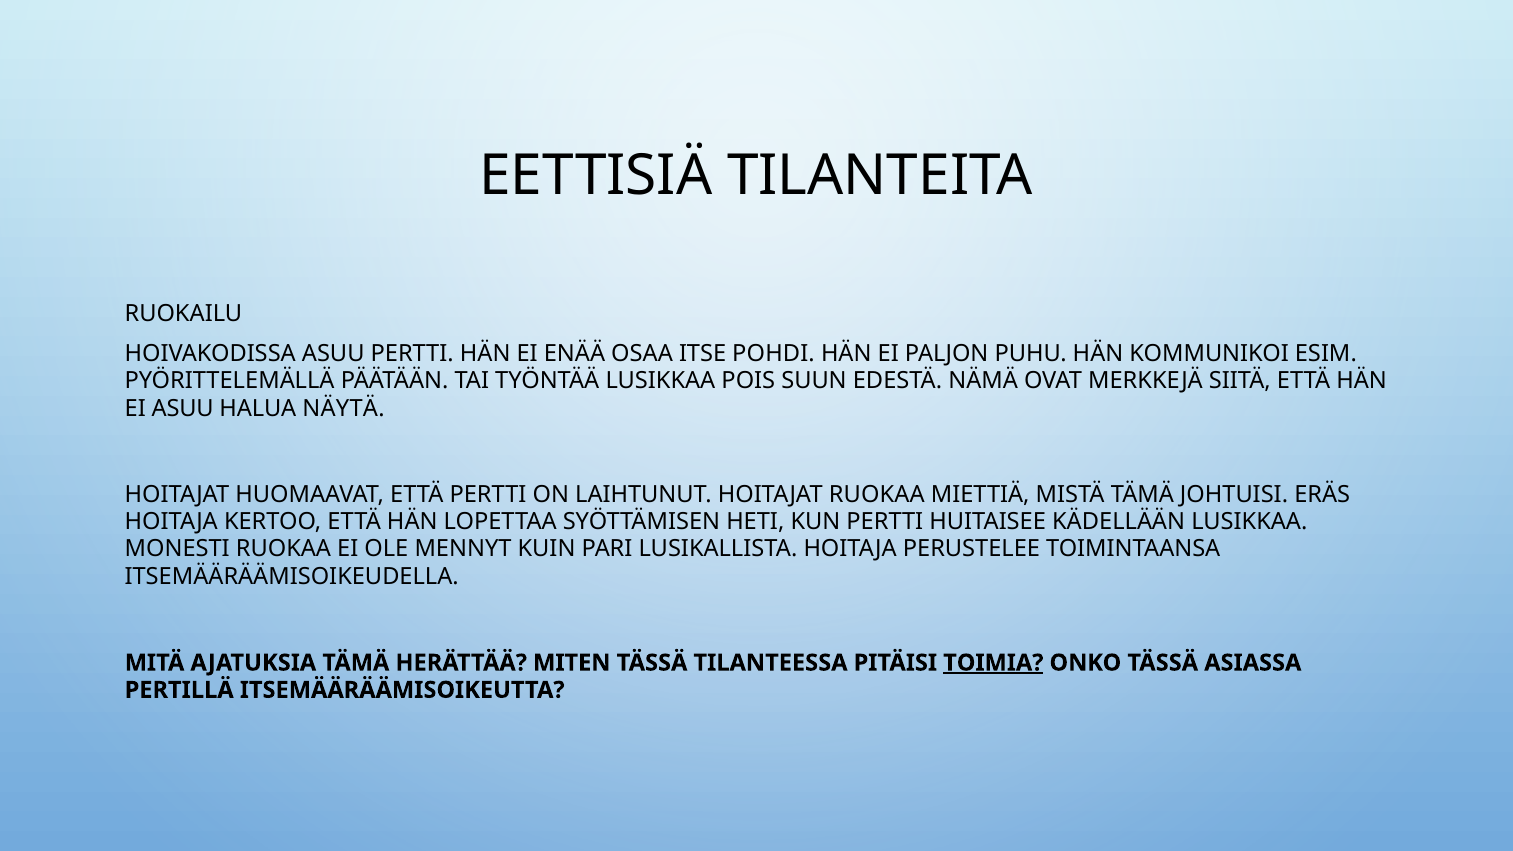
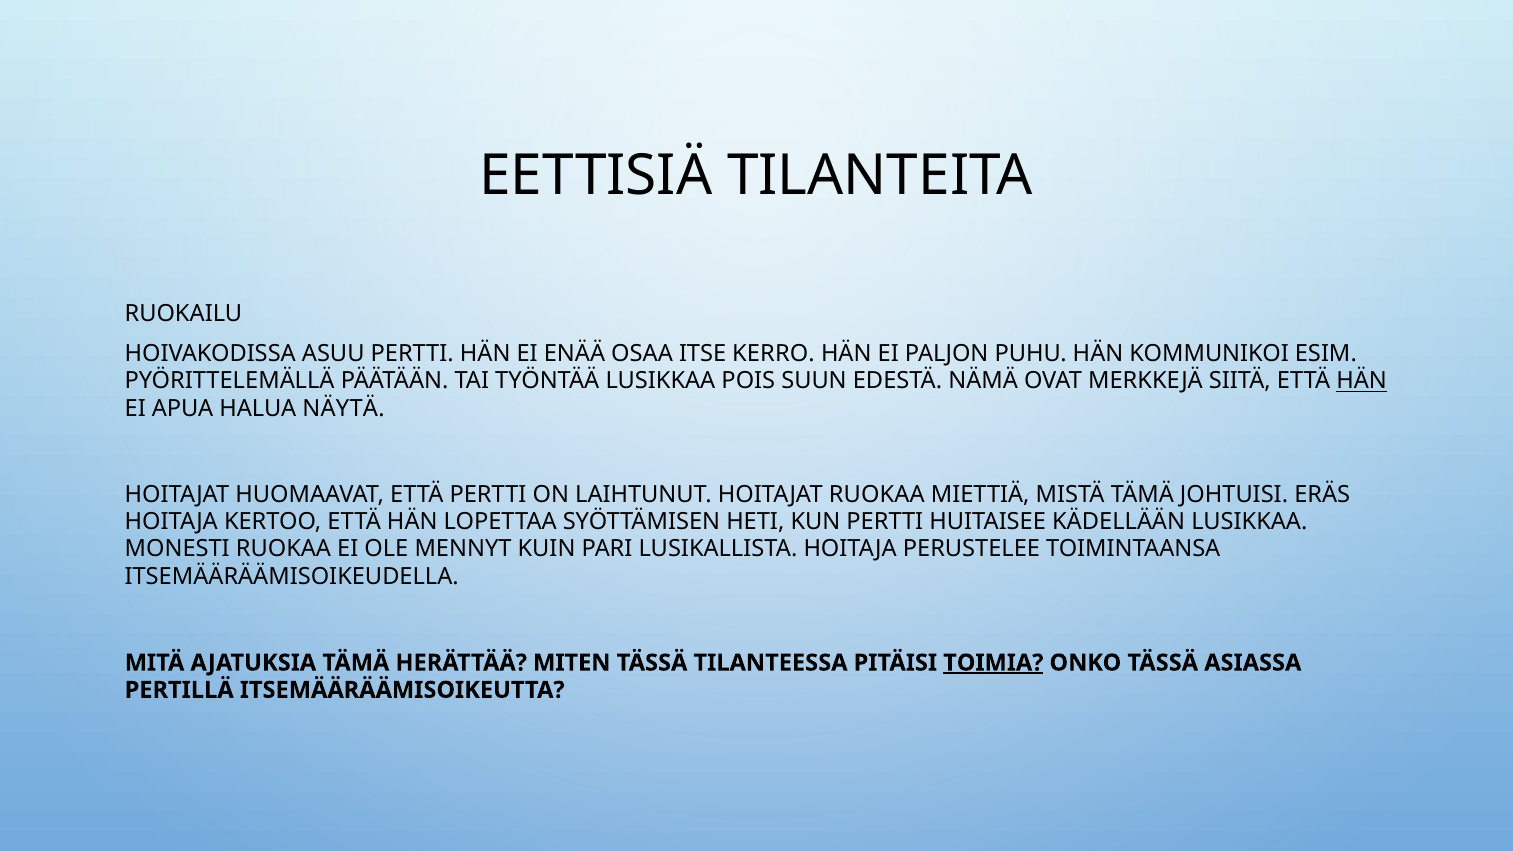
POHDI: POHDI -> KERRO (774, 354)
HÄN underline: none -> present (1362, 381)
EI ASUU: ASUU -> APUA (183, 408)
